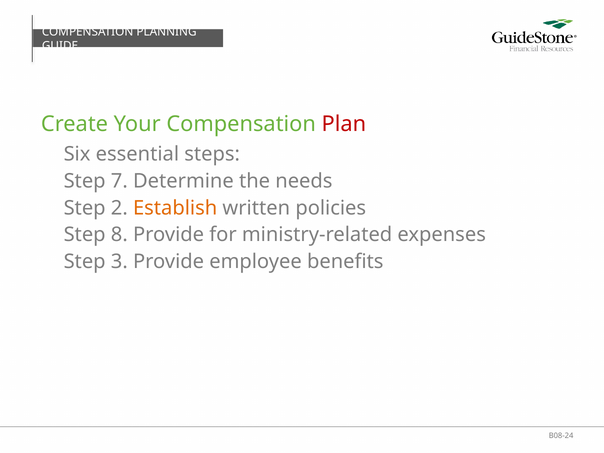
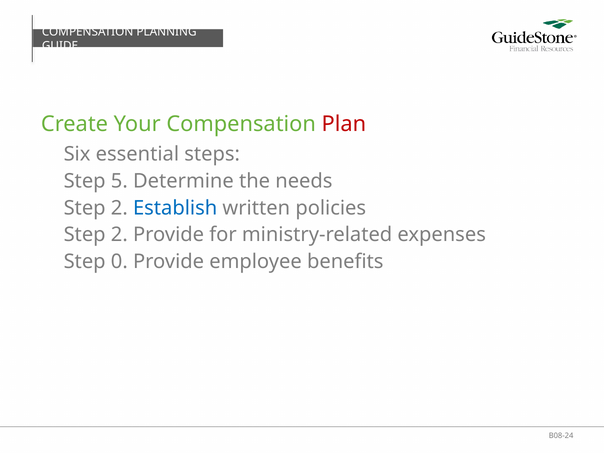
7: 7 -> 5 (119, 181)
Establish colour: orange -> blue (175, 208)
8: 8 -> 2 (119, 235)
3: 3 -> 0 (119, 261)
